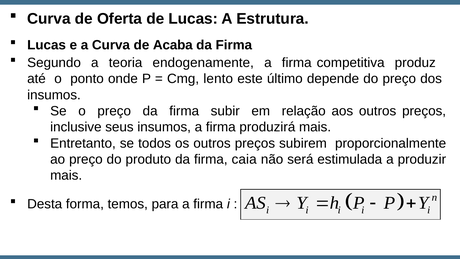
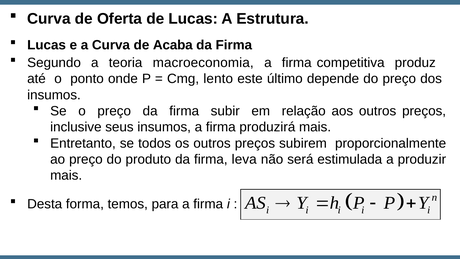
endogenamente: endogenamente -> macroeconomia (203, 63)
caia: caia -> leva (244, 159)
